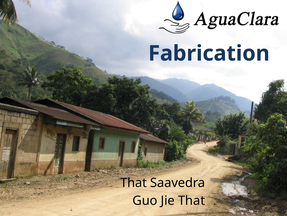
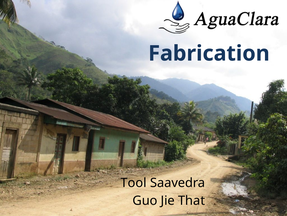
That: That -> Tool (134, 182)
